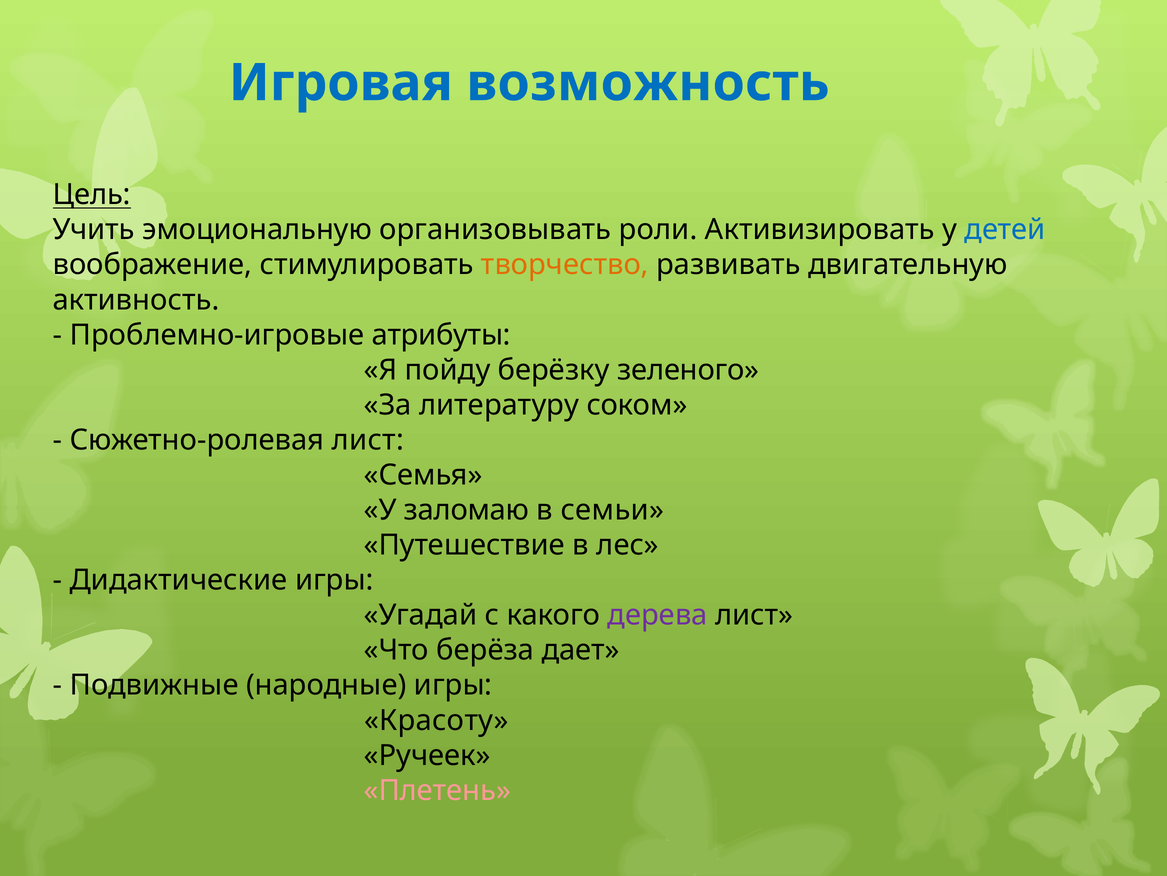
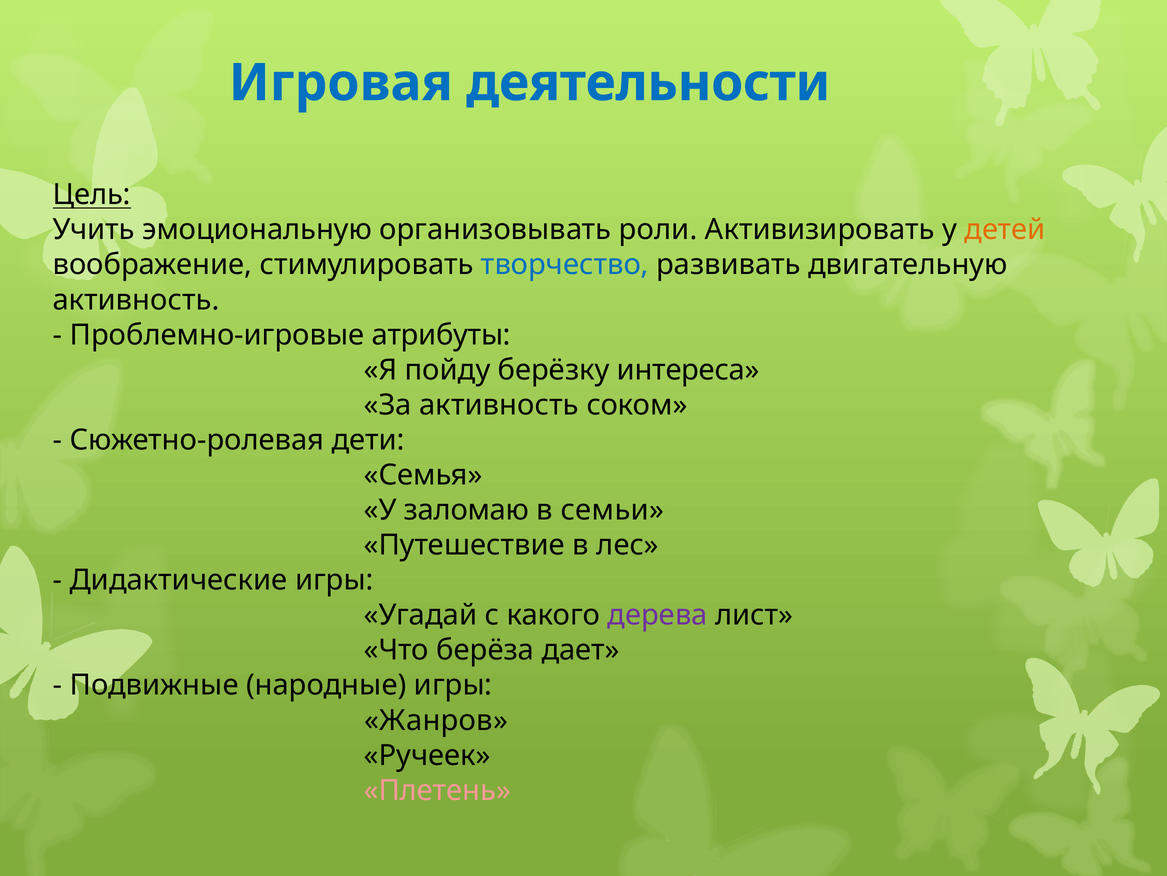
возможность: возможность -> деятельности (648, 83)
детей colour: blue -> orange (1005, 230)
творчество colour: orange -> blue (565, 265)
зеленого: зеленого -> интереса (688, 370)
За литературу: литературу -> активность (499, 405)
Сюжетно-ролевая лист: лист -> дети (368, 440)
Красоту: Красоту -> Жанров (436, 720)
